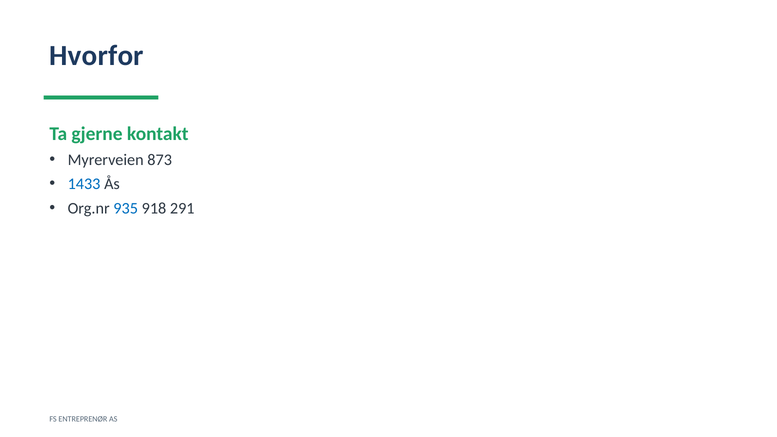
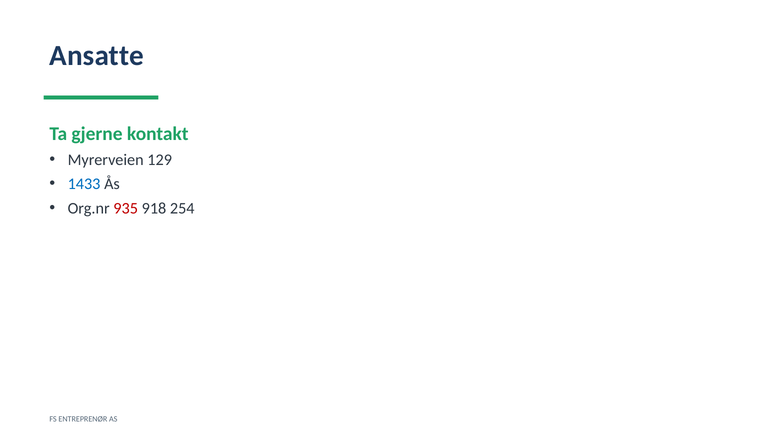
Hvorfor: Hvorfor -> Ansatte (97, 55)
873: 873 -> 129 (160, 160)
935 colour: blue -> red (126, 208)
291: 291 -> 254 (182, 208)
